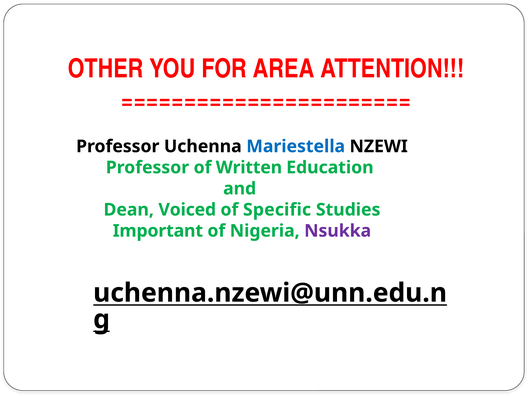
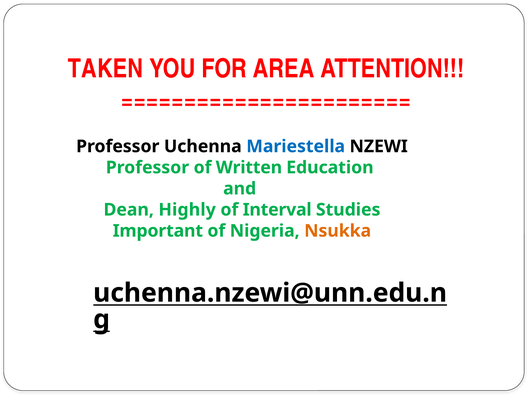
OTHER: OTHER -> TAKEN (106, 69)
Voiced: Voiced -> Highly (187, 210)
Specific: Specific -> Interval (277, 210)
Nsukka colour: purple -> orange (338, 231)
